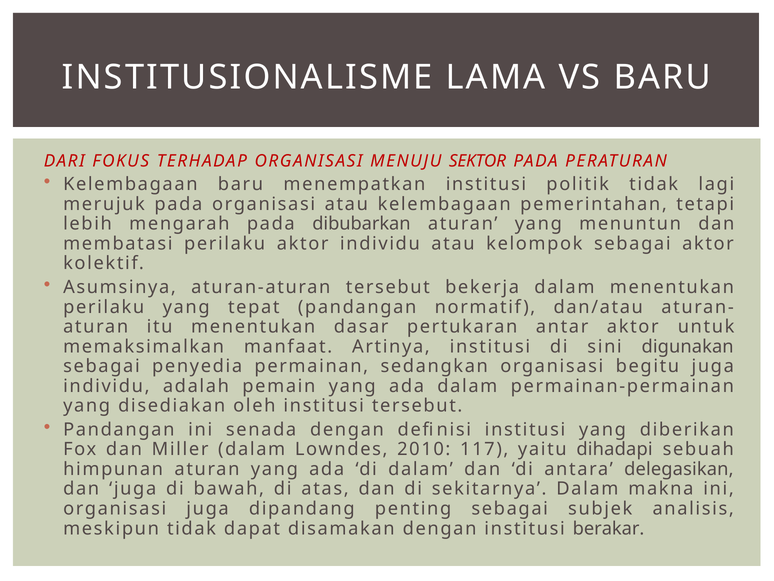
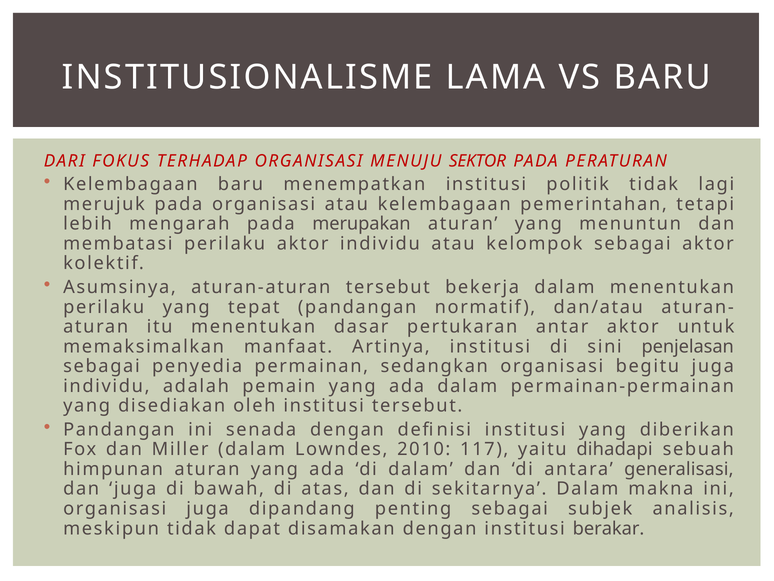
dibubarkan: dibubarkan -> merupakan (361, 224)
digunakan: digunakan -> penjelasan (688, 346)
delegasikan: delegasikan -> generalisasi (679, 469)
